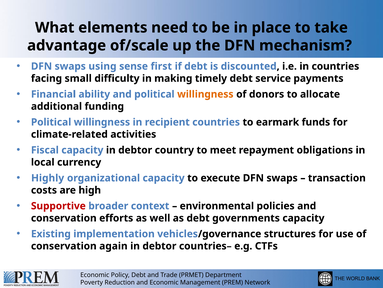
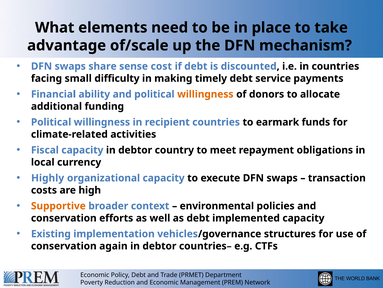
using: using -> share (103, 66)
first: first -> cost (161, 66)
Supportive colour: red -> orange (58, 205)
governments: governments -> implemented (246, 218)
